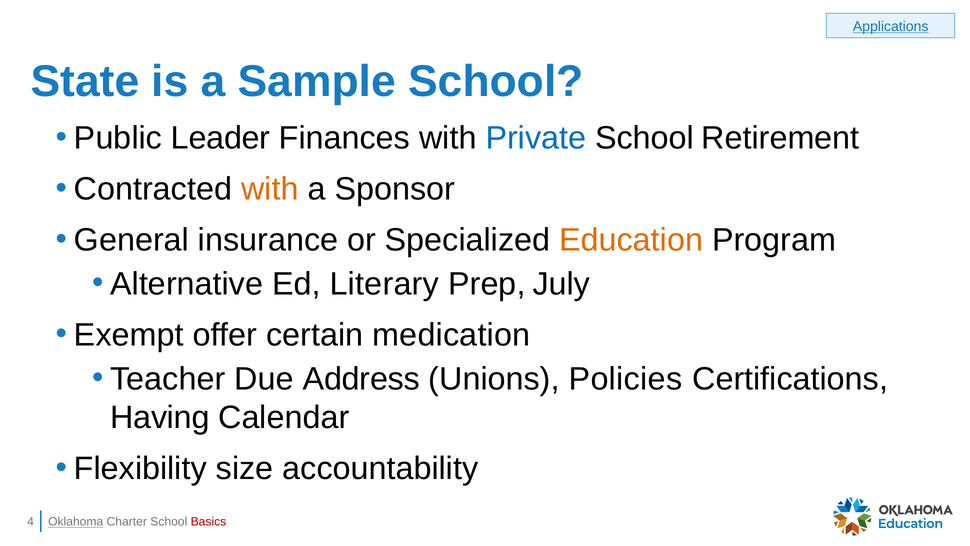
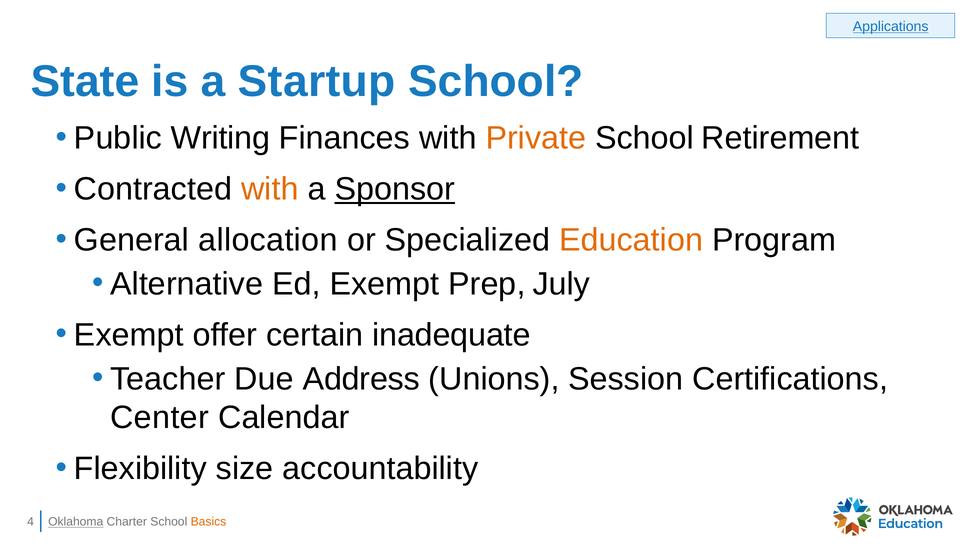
Sample: Sample -> Startup (317, 81)
Leader: Leader -> Writing (221, 138)
Private colour: blue -> orange (536, 138)
Sponsor underline: none -> present (395, 189)
insurance: insurance -> allocation (268, 240)
Ed Literary: Literary -> Exempt (384, 284)
medication: medication -> inadequate (451, 335)
Policies: Policies -> Session (626, 379)
Having: Having -> Center (160, 417)
Basics colour: red -> orange (208, 522)
